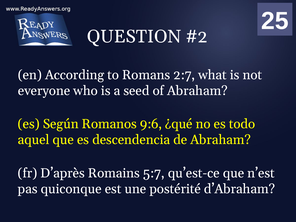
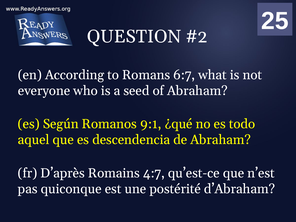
2:7: 2:7 -> 6:7 (184, 75)
9:6: 9:6 -> 9:1 (151, 124)
5:7: 5:7 -> 4:7 (154, 173)
